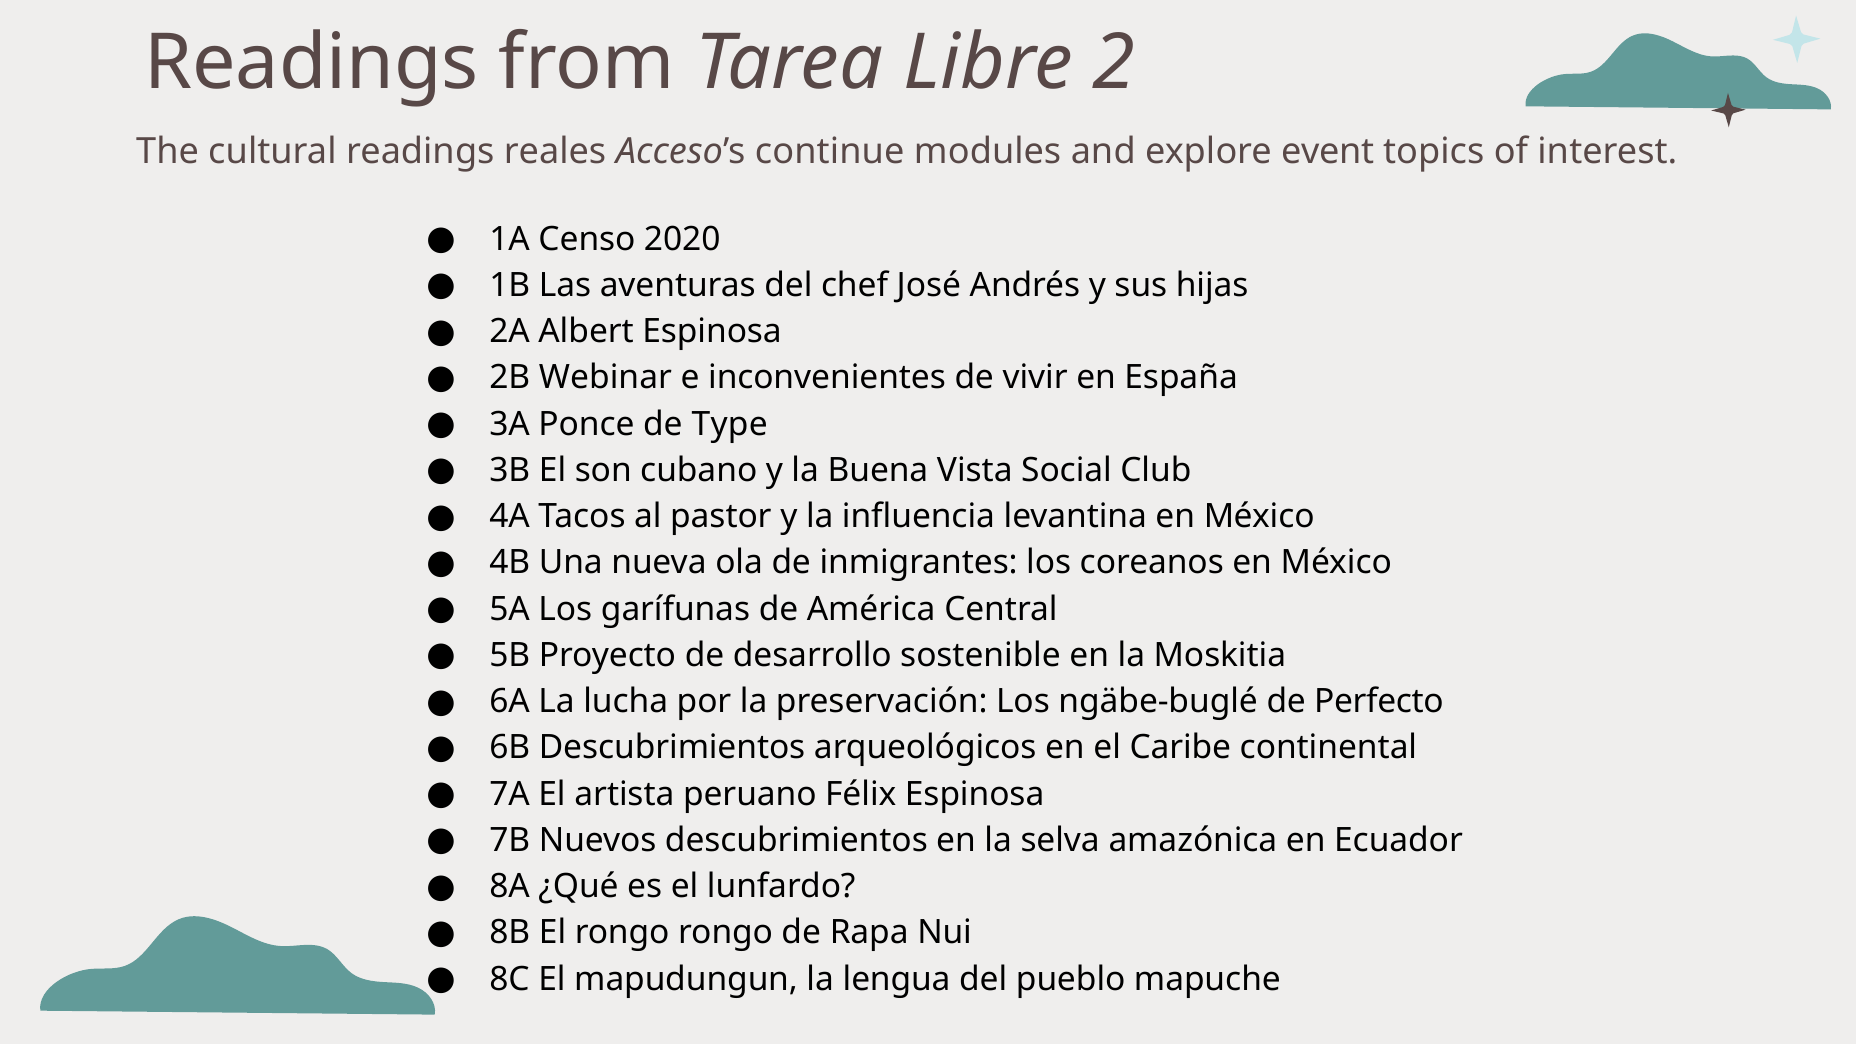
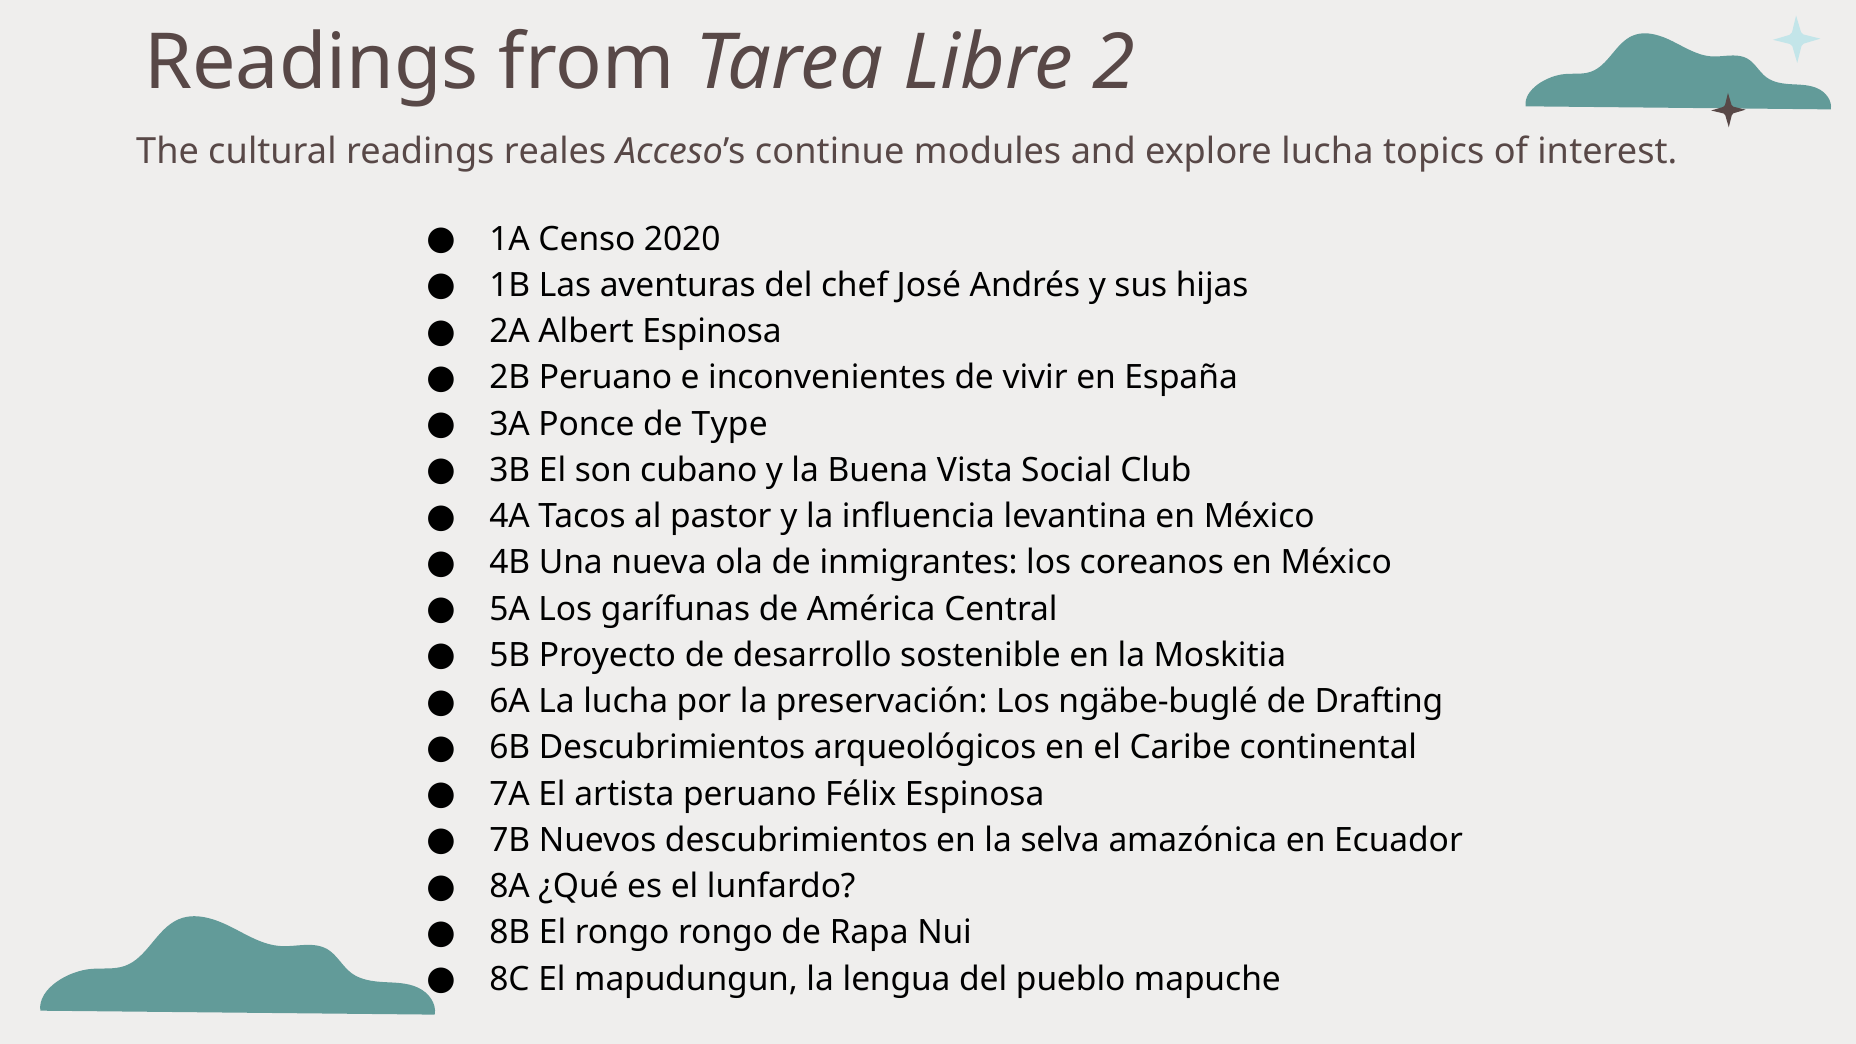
explore event: event -> lucha (1327, 151)
2B Webinar: Webinar -> Peruano (606, 378)
Perfecto: Perfecto -> Drafting (1379, 702)
